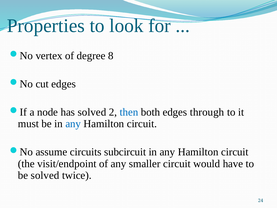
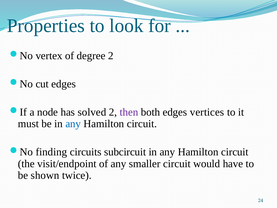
degree 8: 8 -> 2 (111, 56)
then colour: blue -> purple (129, 112)
through: through -> vertices (207, 112)
assume: assume -> finding (51, 152)
be solved: solved -> shown (45, 175)
